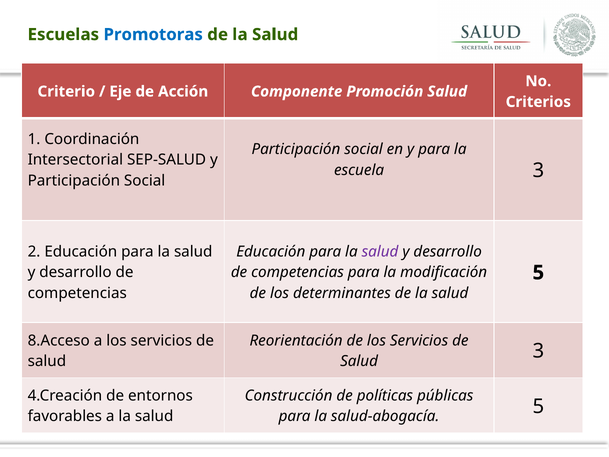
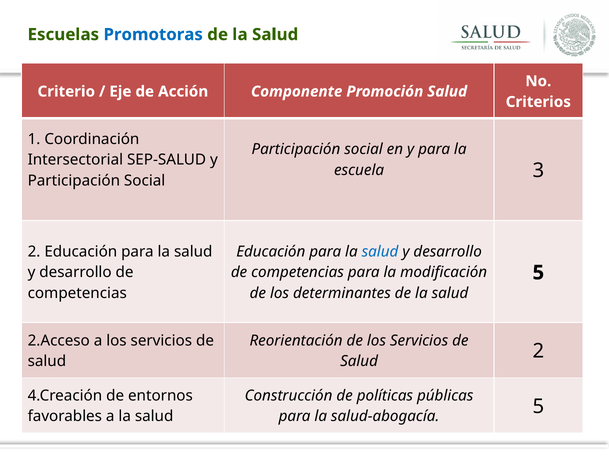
salud colour: purple -> blue (380, 251)
8.Acceso: 8.Acceso -> 2.Acceso (59, 340)
Salud 3: 3 -> 2 (538, 351)
